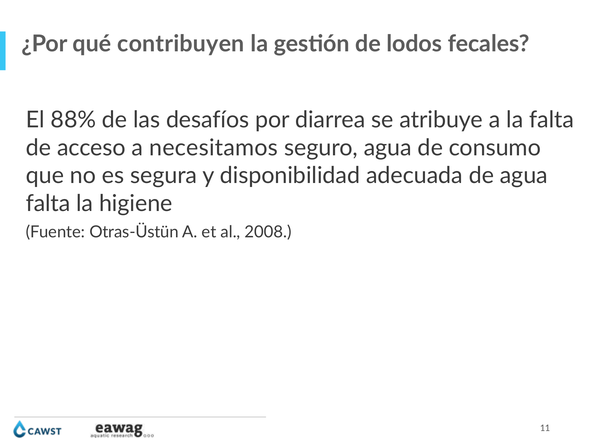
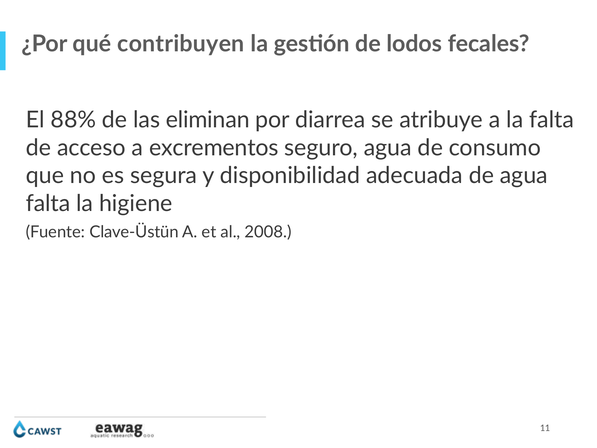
desafíos: desafíos -> eliminan (208, 120)
necesitamos: necesitamos -> excrementos (214, 148)
Otras-Üstün: Otras-Üstün -> Clave-Üstün (134, 232)
